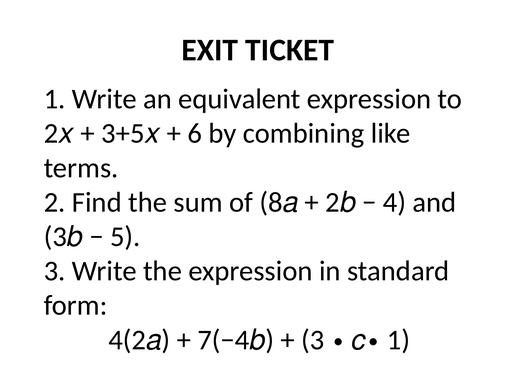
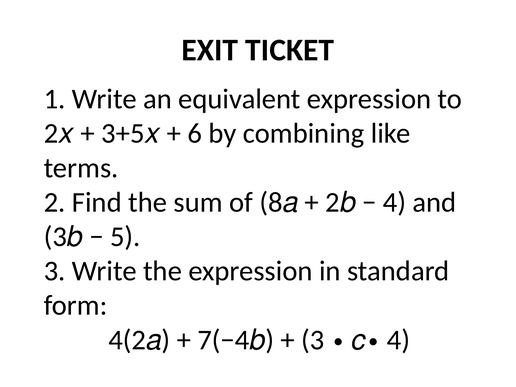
3 1: 1 -> 4 (399, 340)
